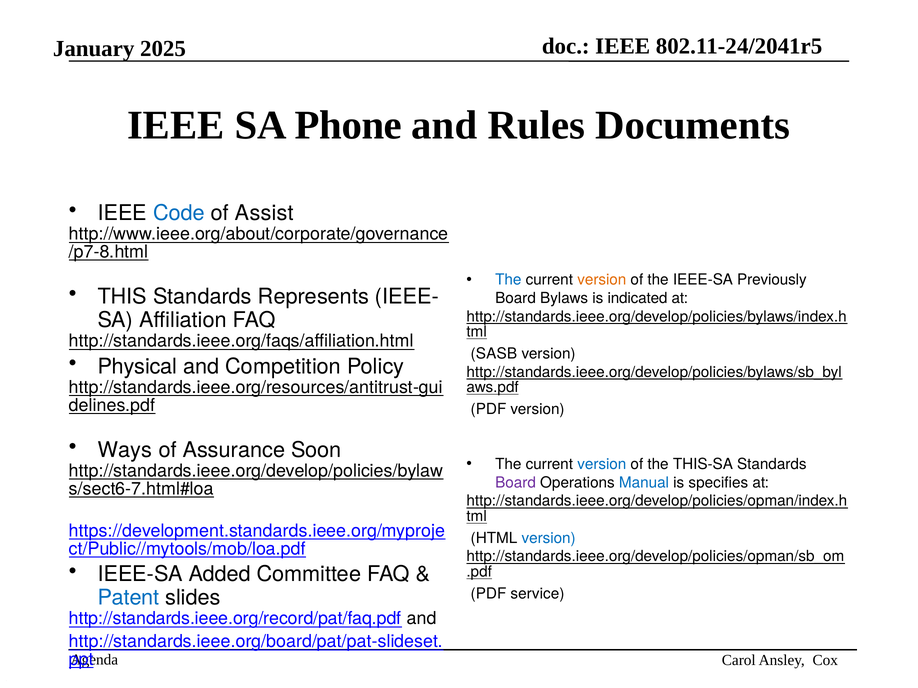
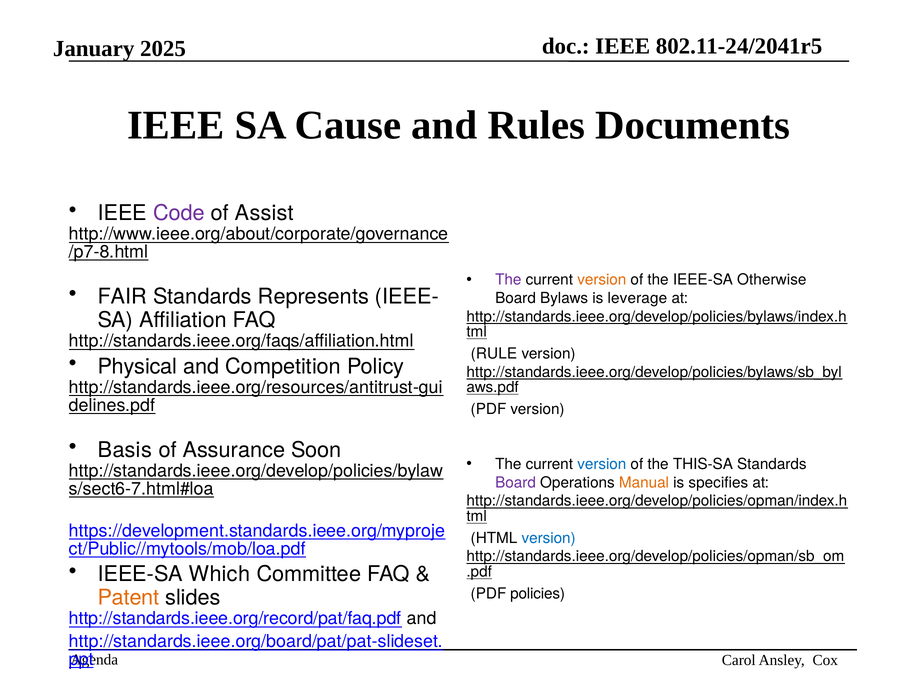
Phone: Phone -> Cause (348, 125)
Code colour: blue -> purple (179, 213)
The colour: blue -> purple (508, 280)
Previously: Previously -> Otherwise (772, 280)
THIS: THIS -> FAIR (122, 297)
indicated: indicated -> leverage (637, 298)
SASB: SASB -> RULE (494, 354)
Ways: Ways -> Basis (125, 450)
Manual colour: blue -> orange (644, 483)
Added: Added -> Which (220, 575)
service: service -> policies (538, 594)
Patent colour: blue -> orange (128, 598)
